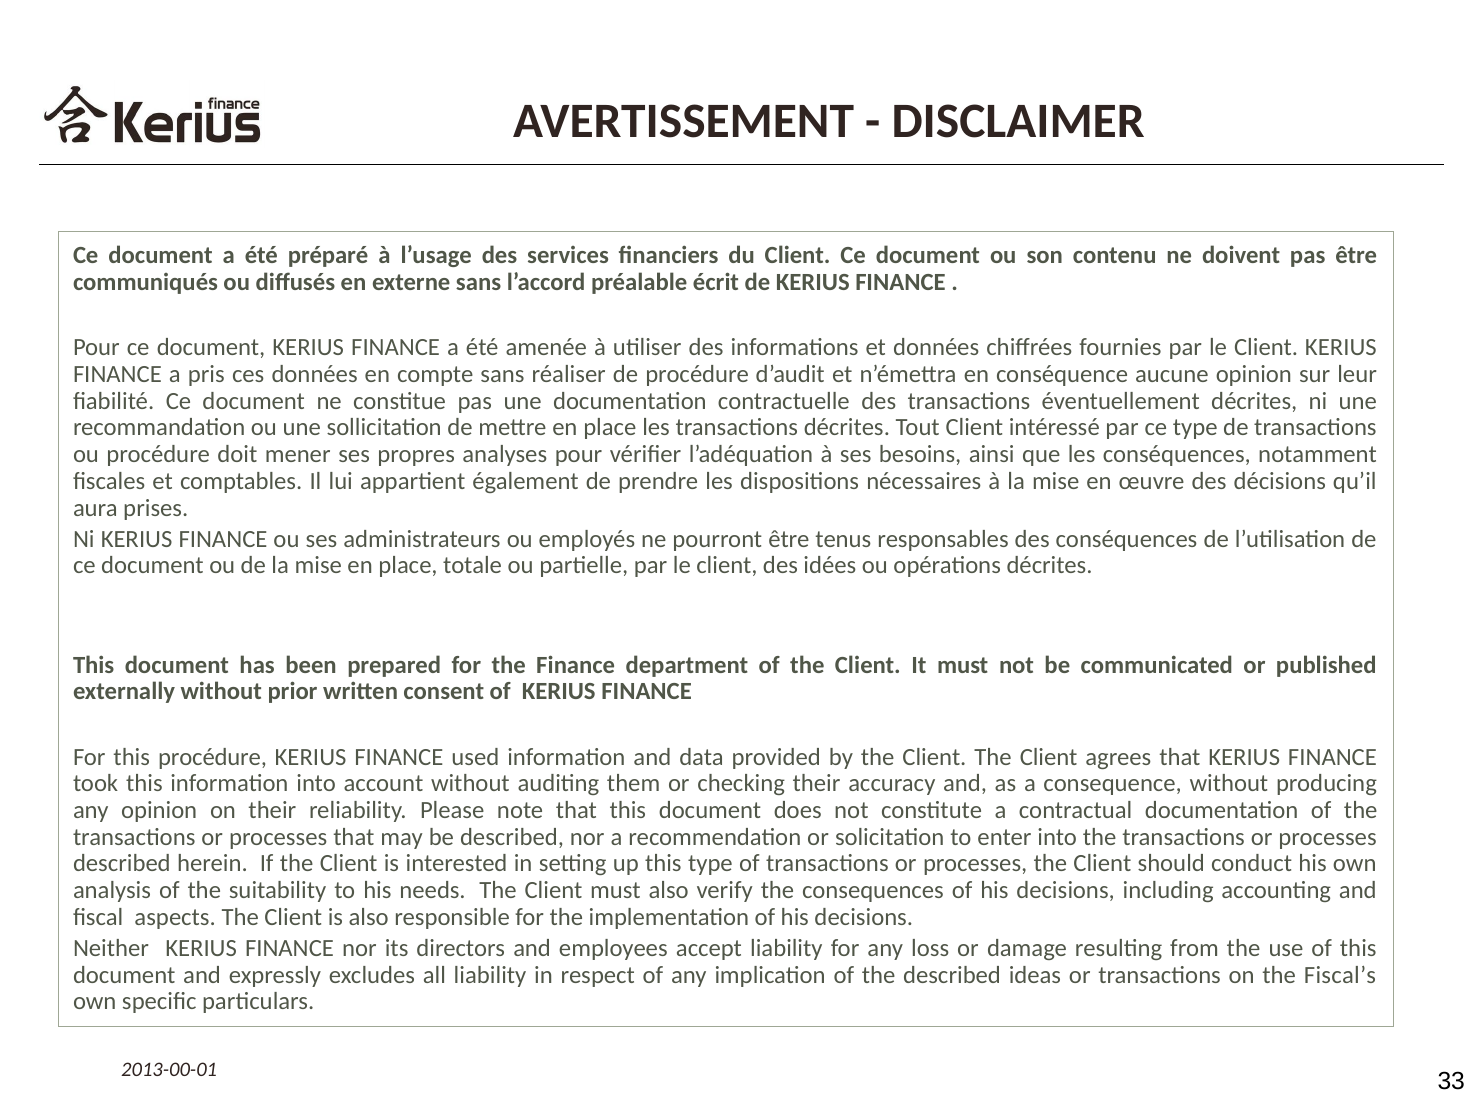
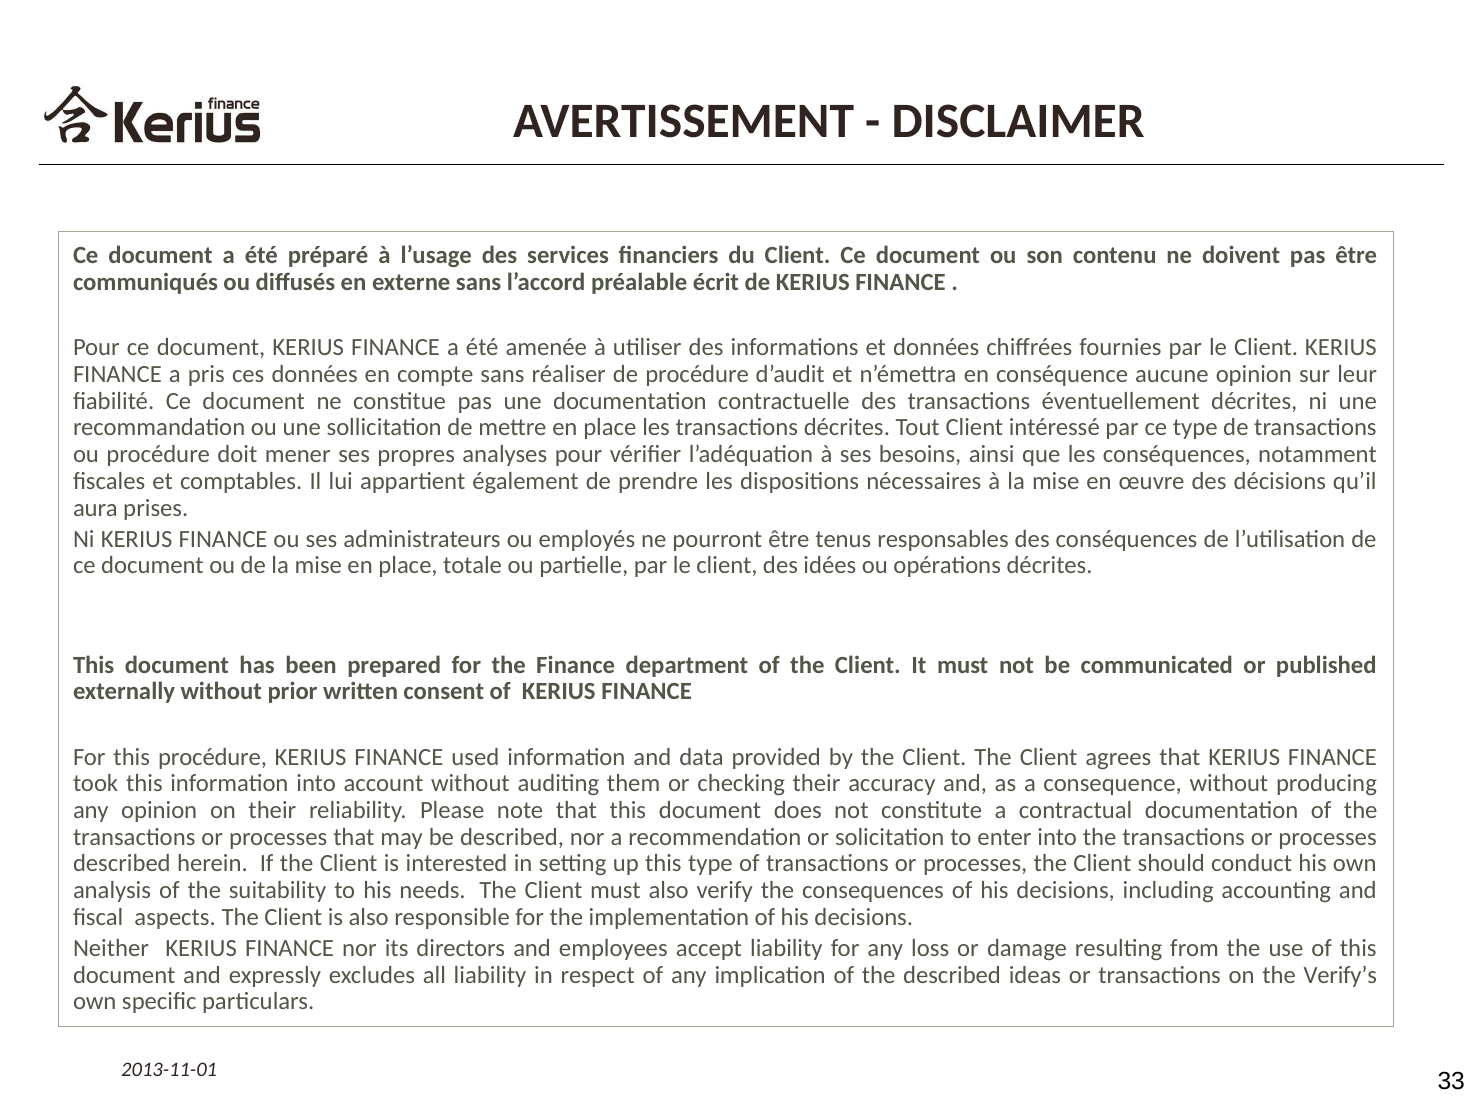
Fiscal’s: Fiscal’s -> Verify’s (1340, 975)
2013-00-01: 2013-00-01 -> 2013-11-01 (169, 1069)
